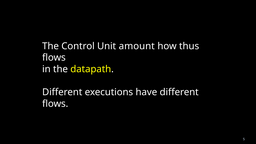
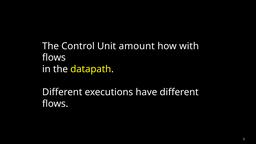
thus: thus -> with (189, 46)
